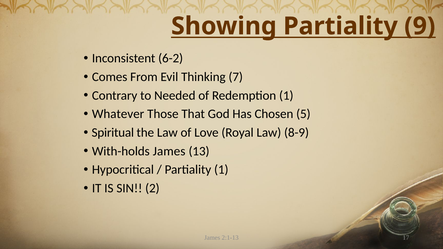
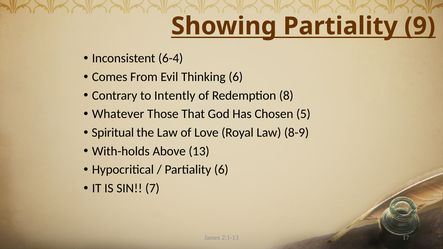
6-2: 6-2 -> 6-4 (171, 58)
Thinking 7: 7 -> 6 (236, 77)
Needed: Needed -> Intently (175, 96)
Redemption 1: 1 -> 8 (286, 96)
With-holds James: James -> Above (169, 151)
Partiality 1: 1 -> 6 (221, 170)
2: 2 -> 7 (152, 188)
